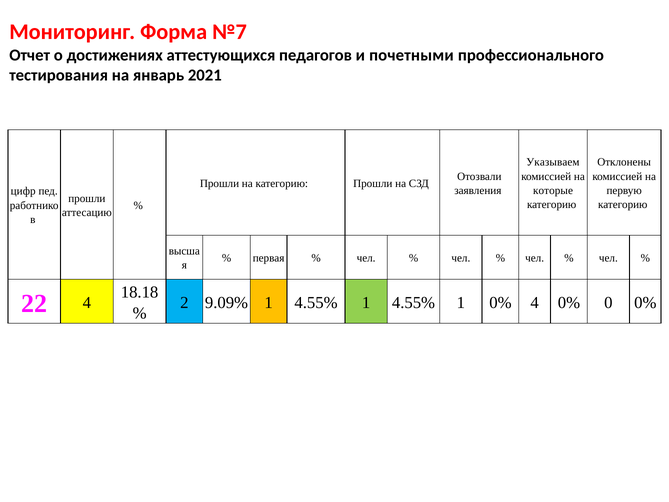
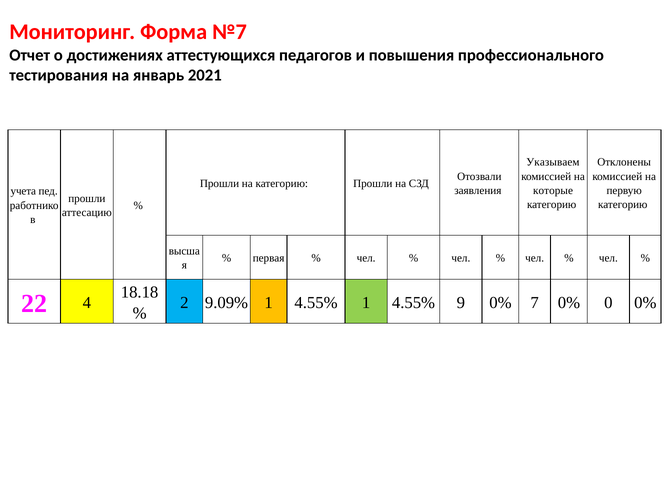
почетными: почетными -> повышения (412, 55)
цифр: цифр -> учета (23, 191)
4.55% 1 4.55% 1: 1 -> 9 (461, 303)
0% 4: 4 -> 7 (535, 303)
